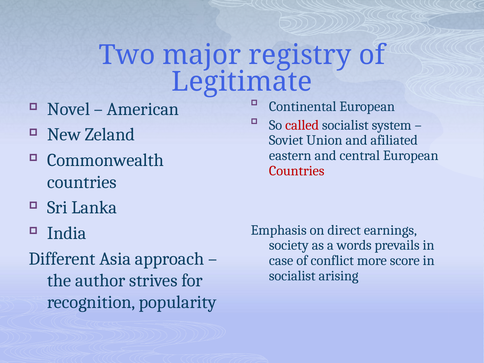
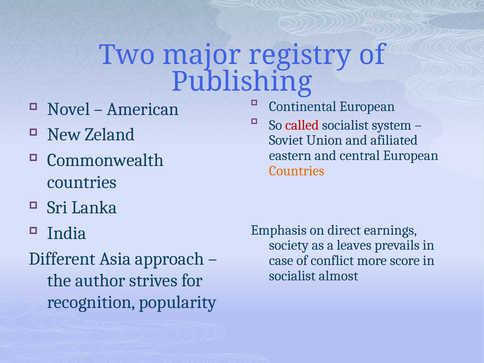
Legitimate: Legitimate -> Publishing (242, 82)
Countries colour: red -> orange (297, 171)
words: words -> leaves (354, 245)
arising: arising -> almost (338, 276)
